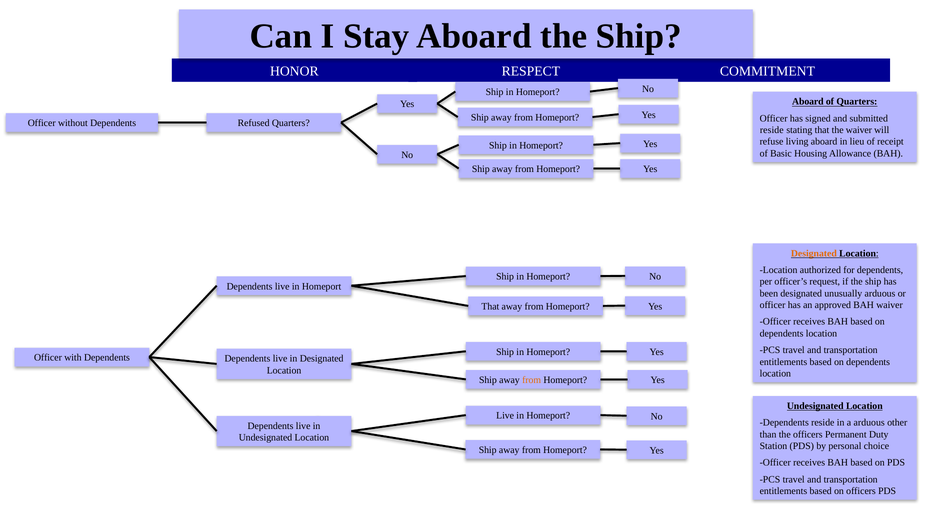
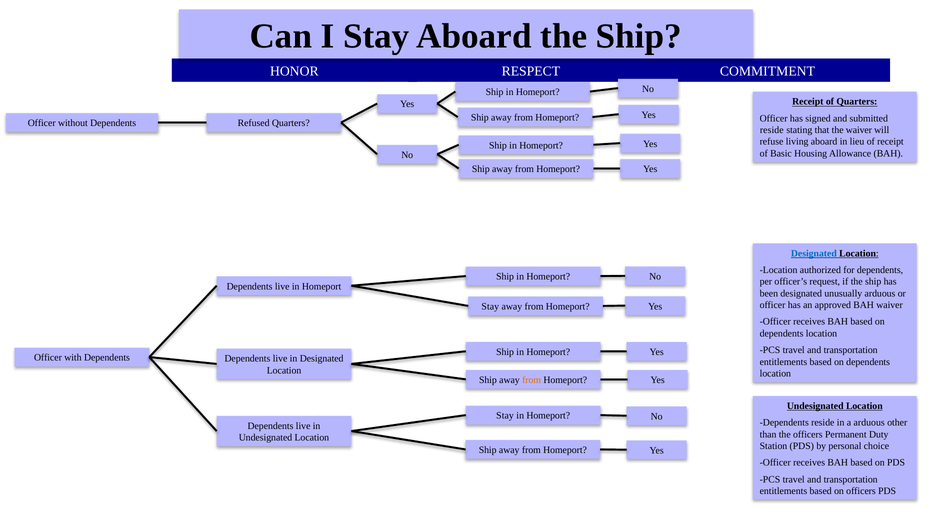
Aboard: Aboard -> Receipt (808, 102)
Designated colour: orange -> blue (814, 253)
That: That -> Stay (490, 307)
Live: Live -> Stay (505, 416)
